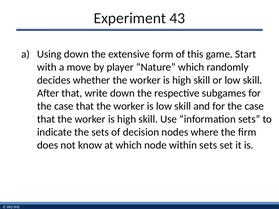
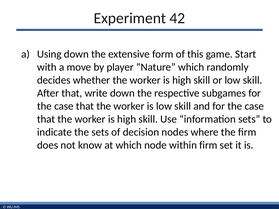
43: 43 -> 42 (177, 18)
within sets: sets -> firm (208, 145)
